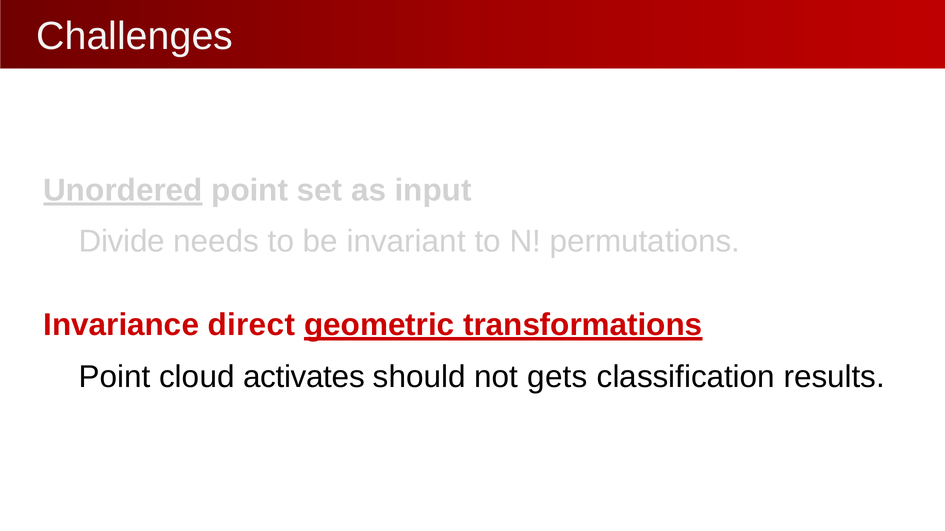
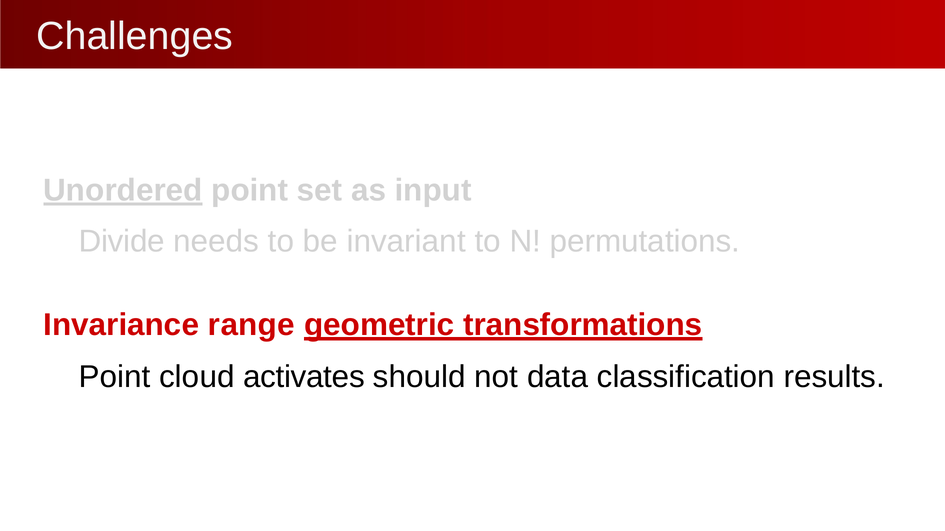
direct: direct -> range (251, 325)
gets: gets -> data (558, 377)
